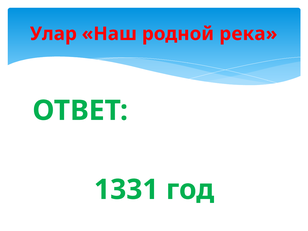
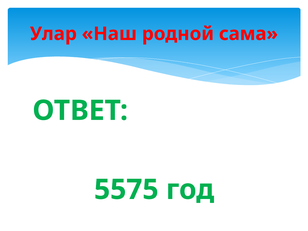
река: река -> сама (248, 34)
1331: 1331 -> 5575 (126, 190)
